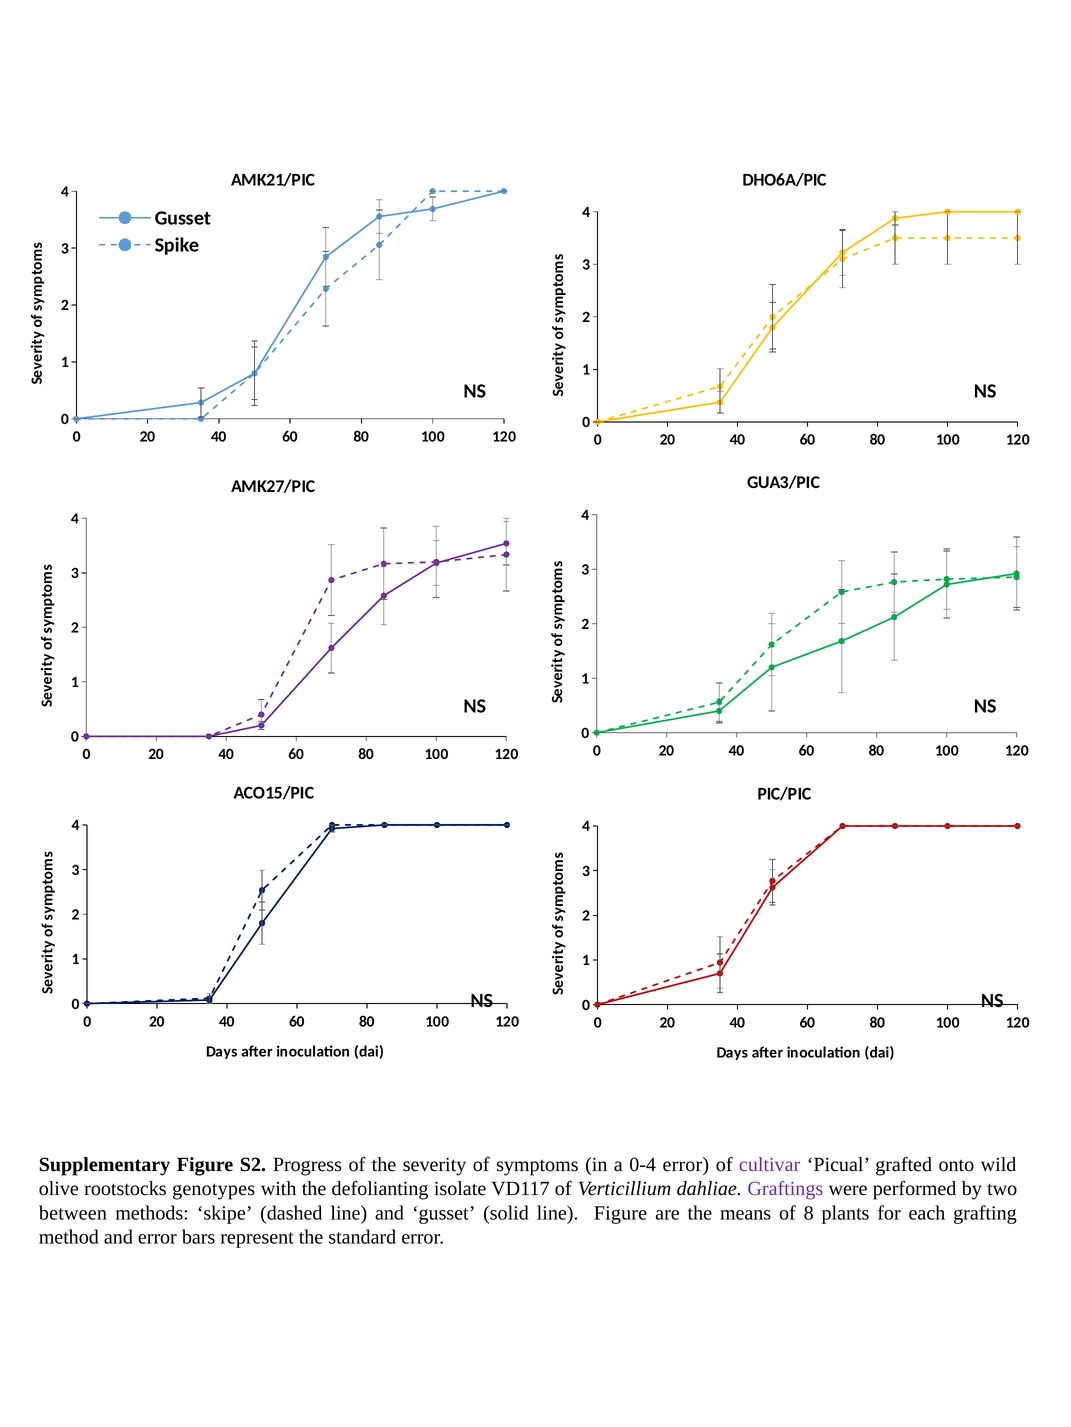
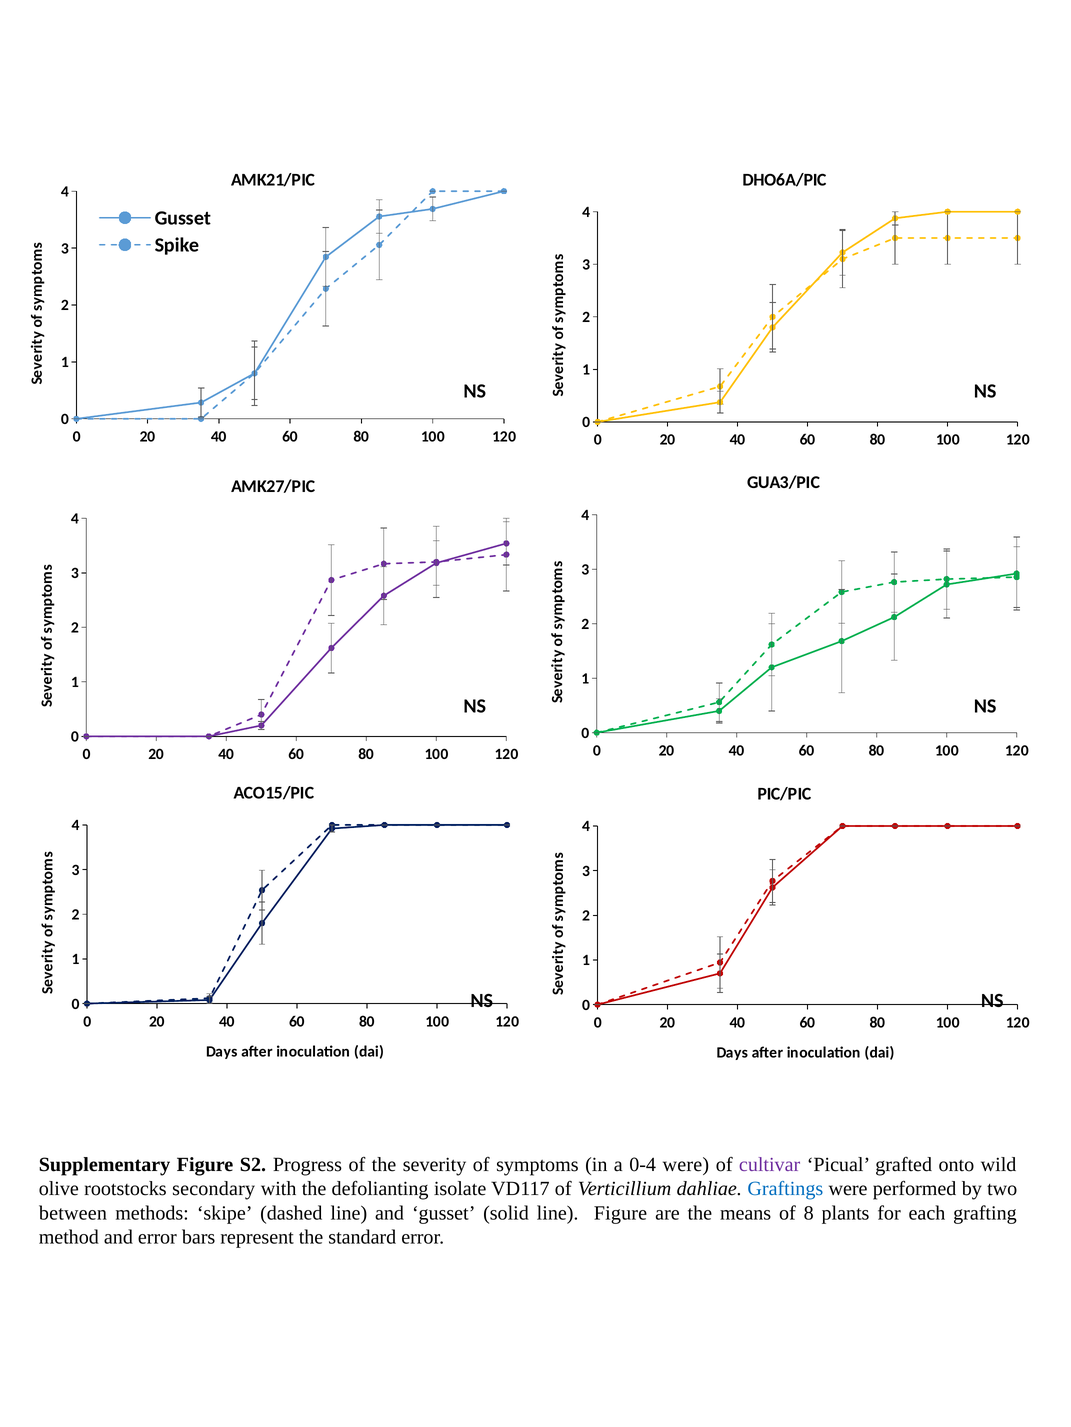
0-4 error: error -> were (686, 1166)
genotypes: genotypes -> secondary (214, 1190)
Graftings colour: purple -> blue (785, 1190)
